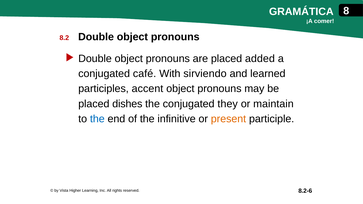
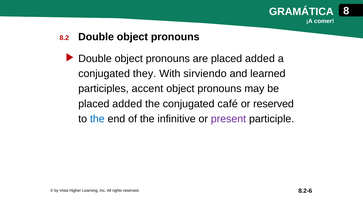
café: café -> they (145, 74)
dishes: dishes -> added (127, 104)
they: they -> café (228, 104)
or maintain: maintain -> reserved (274, 104)
present colour: orange -> purple (228, 119)
